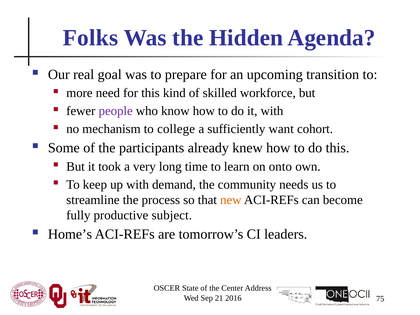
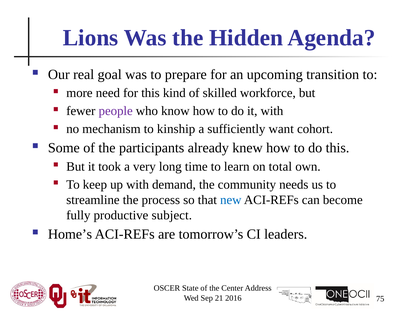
Folks: Folks -> Lions (91, 38)
college: college -> kinship (176, 129)
onto: onto -> total (280, 167)
new colour: orange -> blue (231, 200)
